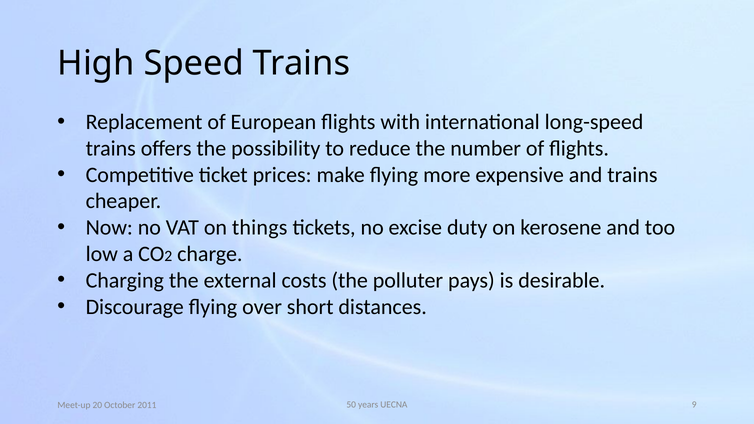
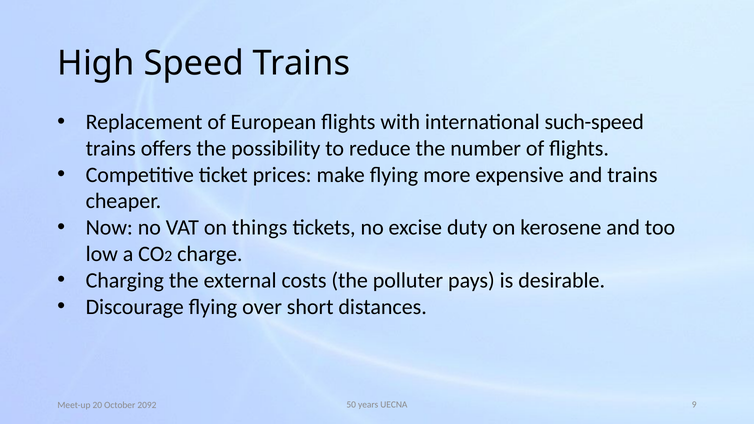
long-speed: long-speed -> such-speed (594, 122)
2011: 2011 -> 2092 (147, 405)
